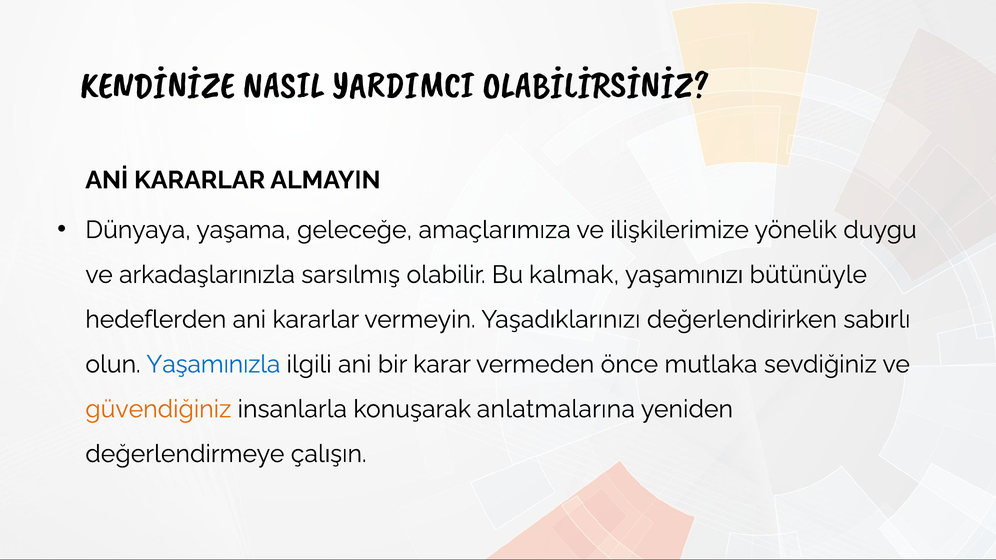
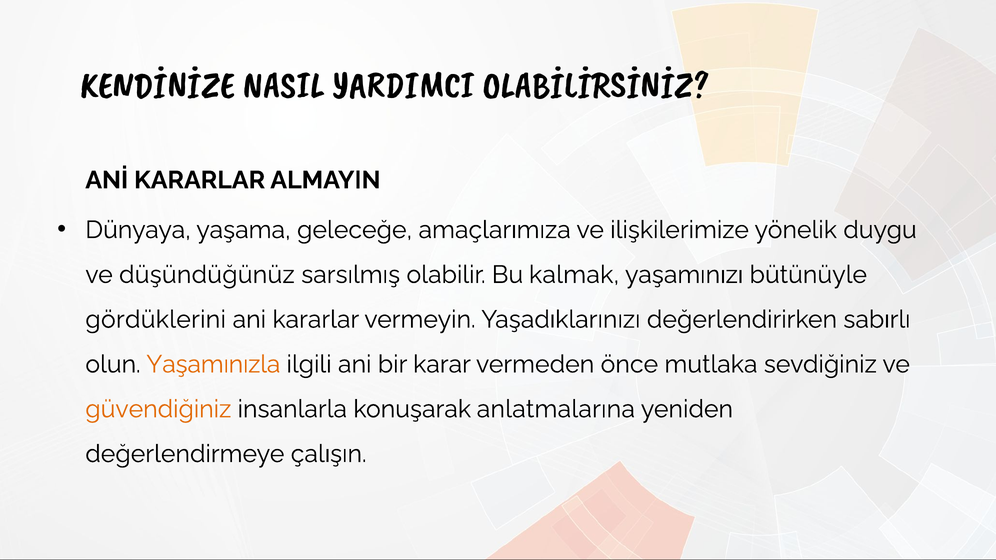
arkadaşlarınızla: arkadaşlarınızla -> düşündüğünüz (207, 275)
hedeflerden: hedeflerden -> gördüklerini (156, 320)
Yaşamınızla colour: blue -> orange (213, 364)
